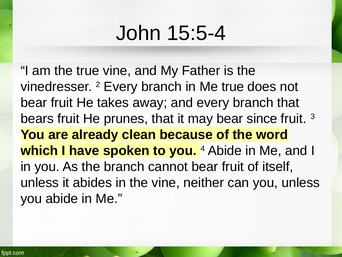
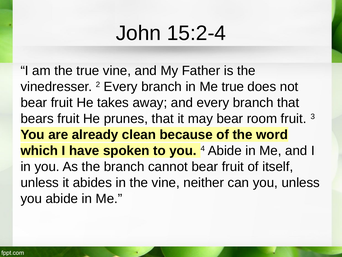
15:5-4: 15:5-4 -> 15:2-4 (196, 33)
since: since -> room (262, 118)
